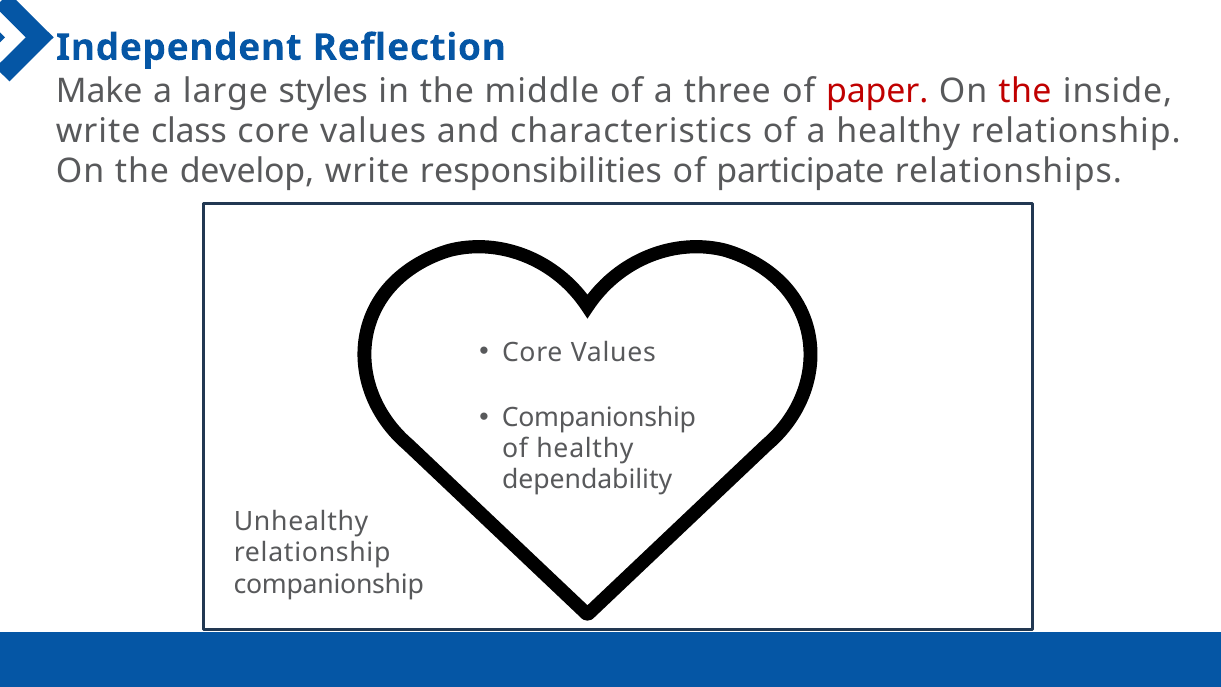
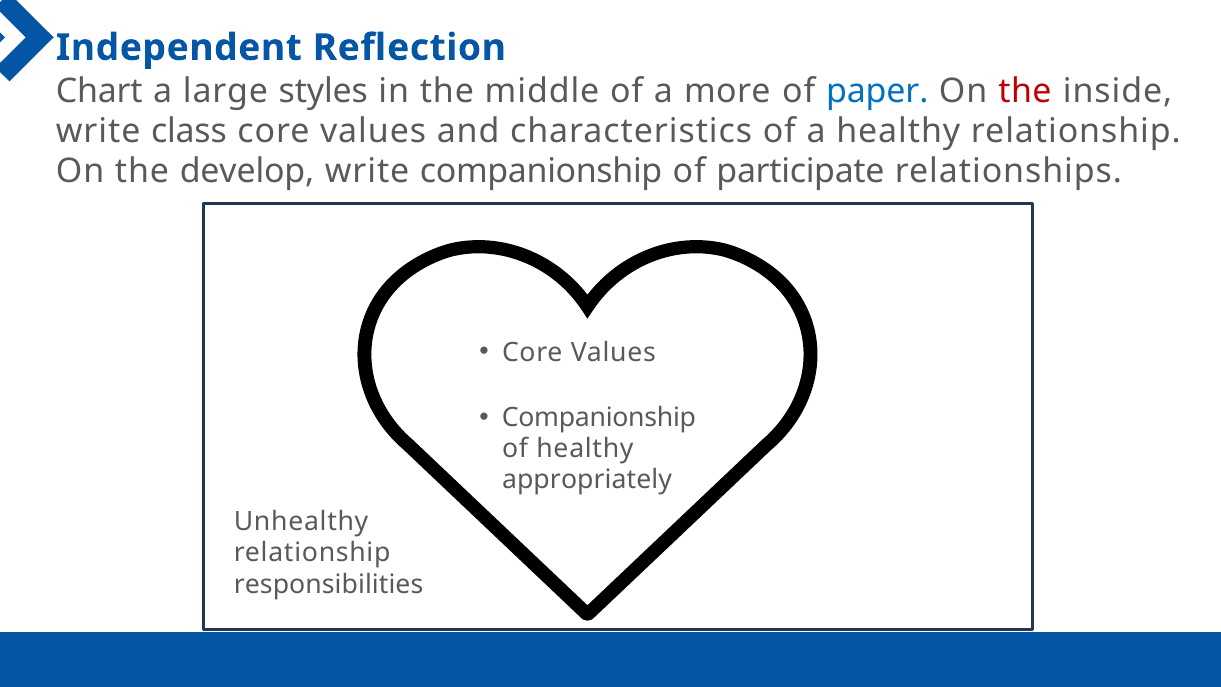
Make: Make -> Chart (99, 92)
three: three -> more (727, 92)
paper colour: red -> blue (877, 92)
write responsibilities: responsibilities -> companionship (541, 171)
dependability: dependability -> appropriately (587, 480)
companionship: companionship -> responsibilities (329, 584)
